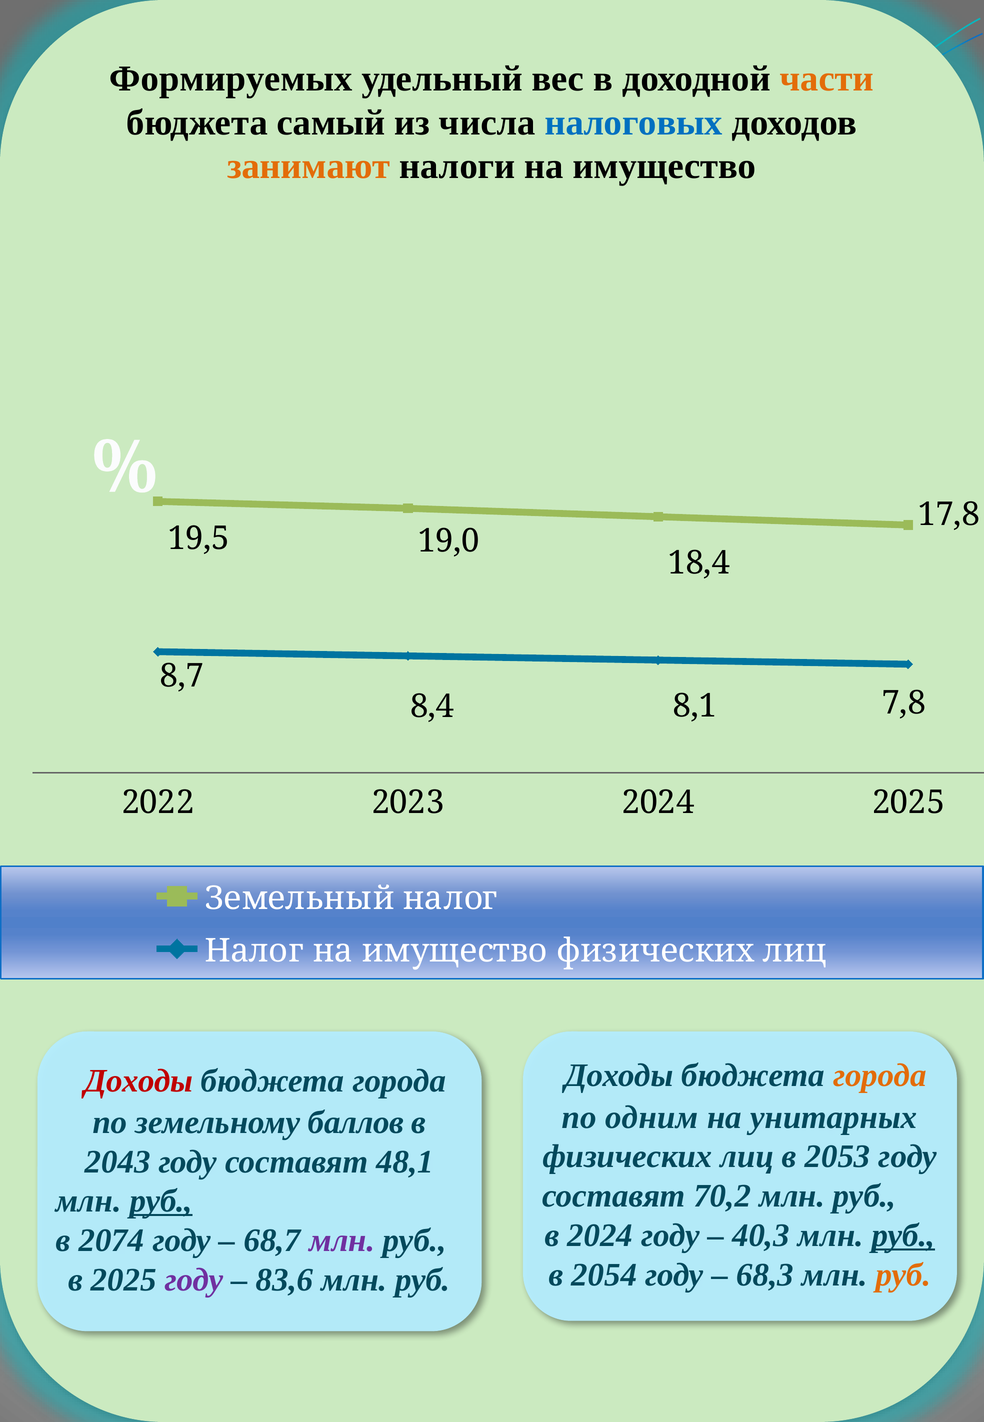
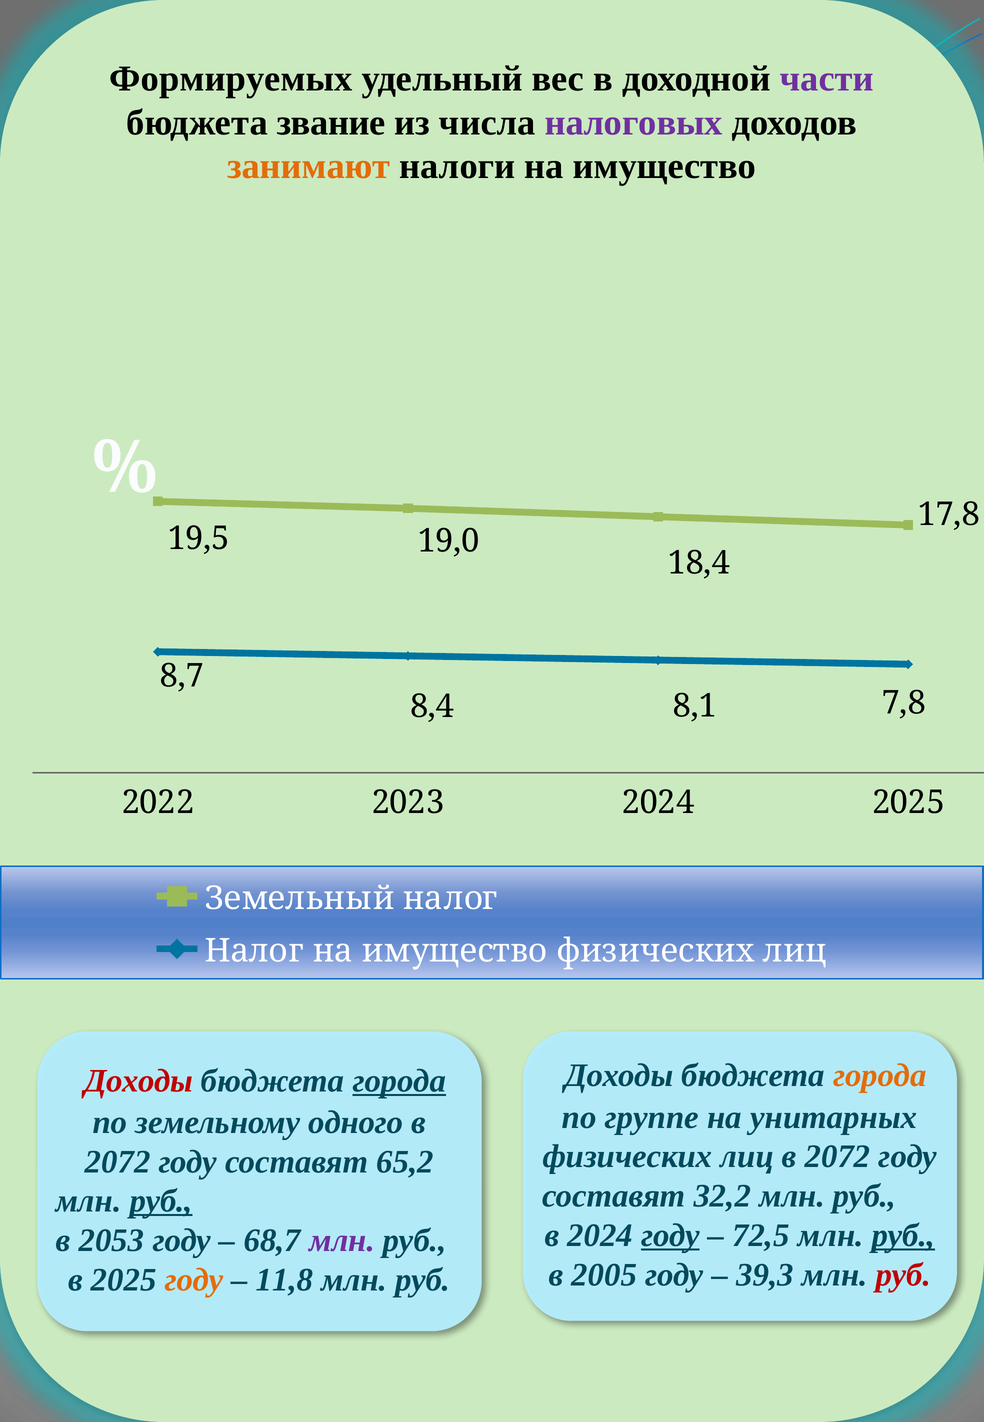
части colour: orange -> purple (827, 79)
самый: самый -> звание (331, 123)
налоговых colour: blue -> purple (634, 123)
города underline: none -> present (399, 1080)
одним: одним -> группе (652, 1117)
баллов: баллов -> одного (356, 1122)
лиц в 2053: 2053 -> 2072 (838, 1156)
2043: 2043 -> 2072 (118, 1161)
48,1: 48,1 -> 65,2 (405, 1161)
70,2: 70,2 -> 32,2 (722, 1195)
году underline: none -> present (670, 1235)
40,3: 40,3 -> 72,5 (761, 1235)
2074: 2074 -> 2053 (111, 1240)
2054: 2054 -> 2005 (604, 1274)
68,3: 68,3 -> 39,3 (765, 1274)
руб colour: orange -> red (903, 1274)
году colour: purple -> orange (194, 1279)
83,6: 83,6 -> 11,8 (285, 1279)
